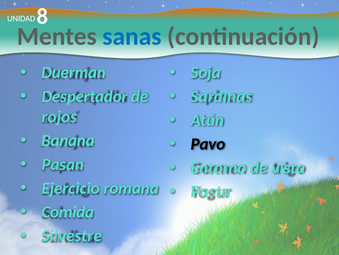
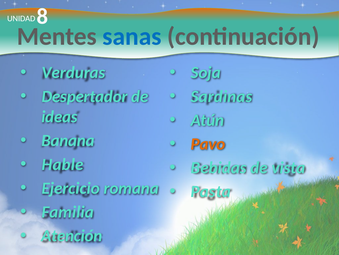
Duerman: Duerman -> Verduras (73, 72)
rojos: rojos -> ideas (59, 116)
Pavo colour: black -> orange (208, 144)
Pasan: Pasan -> Hable (63, 164)
Entorno: Entorno -> Bebidas (219, 167)
Comida: Comida -> Familia (68, 211)
Silvestre: Silvestre -> Atención (72, 235)
